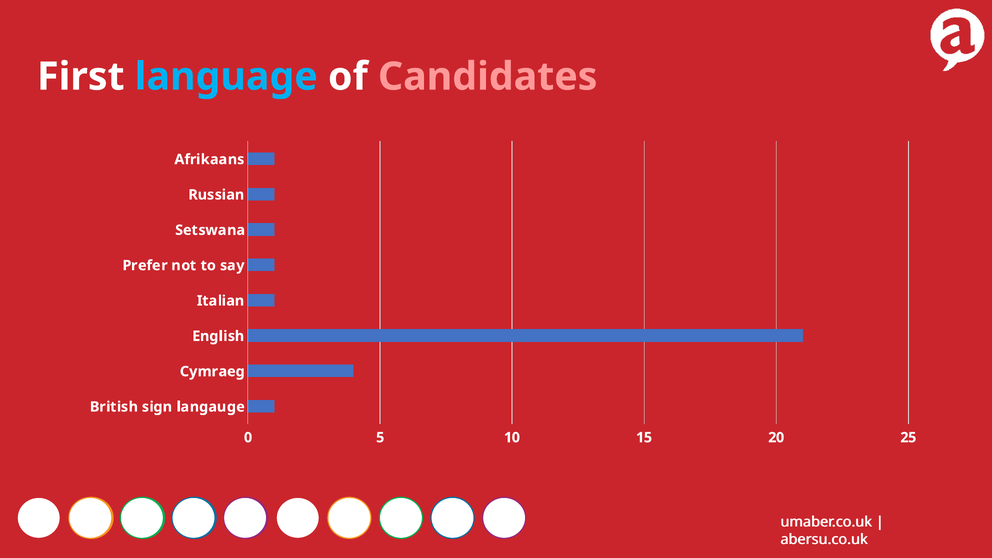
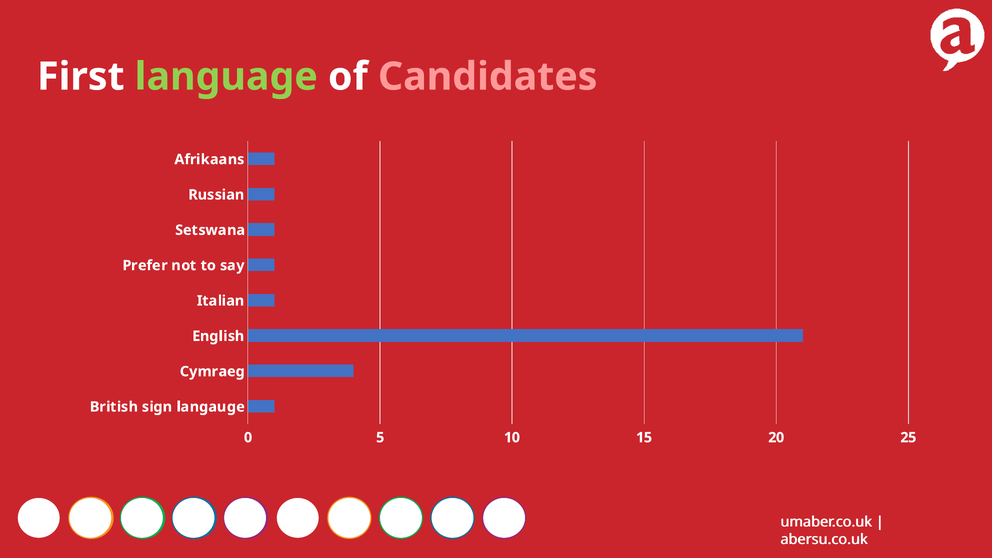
language colour: light blue -> light green (226, 77)
